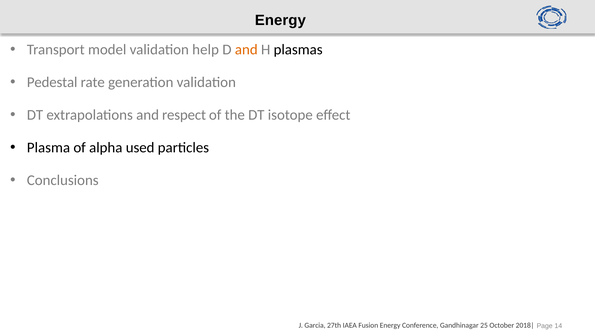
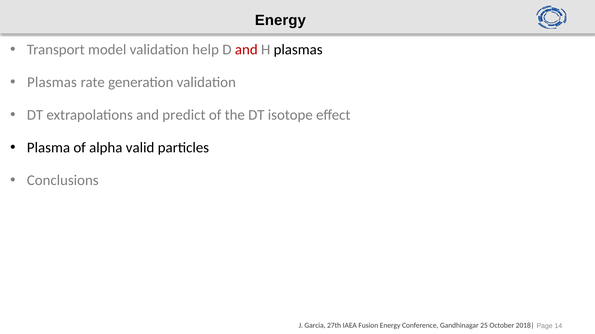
and colour: orange -> red (246, 50)
Pedestal: Pedestal -> Plasmas (52, 83)
respect: respect -> predict (184, 115)
used: used -> valid (140, 148)
